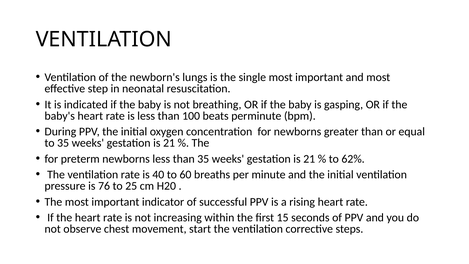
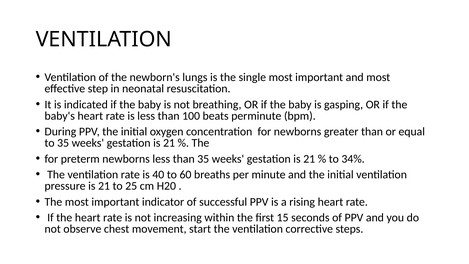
62%: 62% -> 34% (353, 159)
pressure is 76: 76 -> 21 (104, 186)
